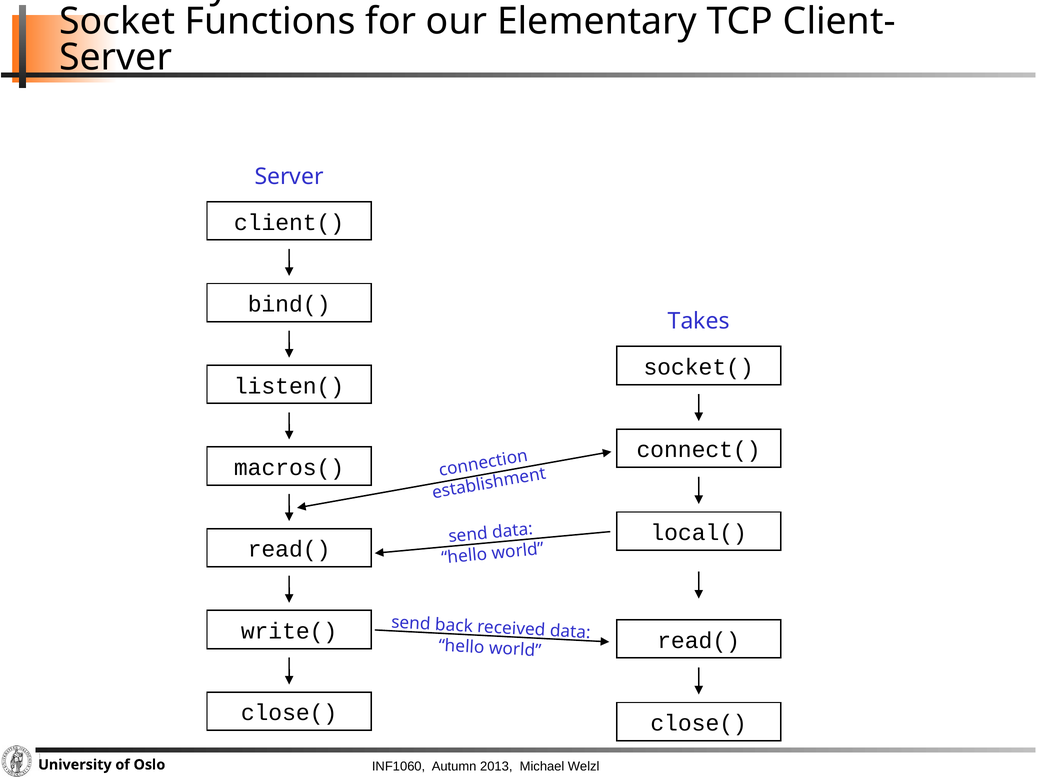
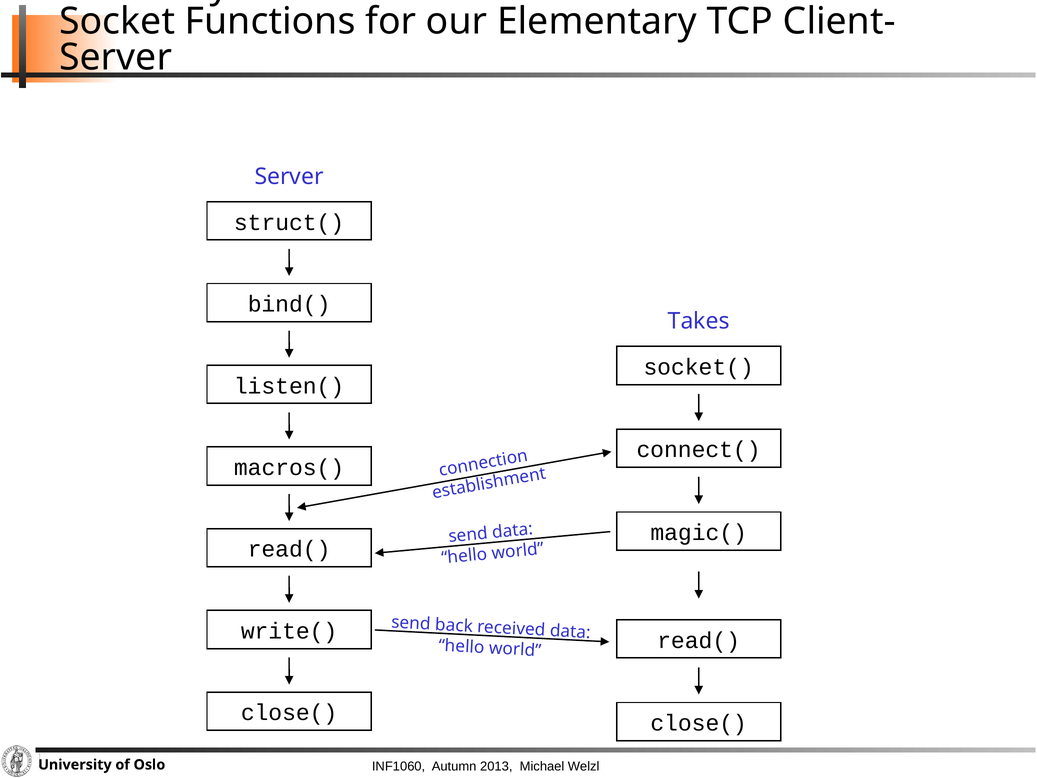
client(: client( -> struct( (289, 222)
local(: local( -> magic( (699, 533)
